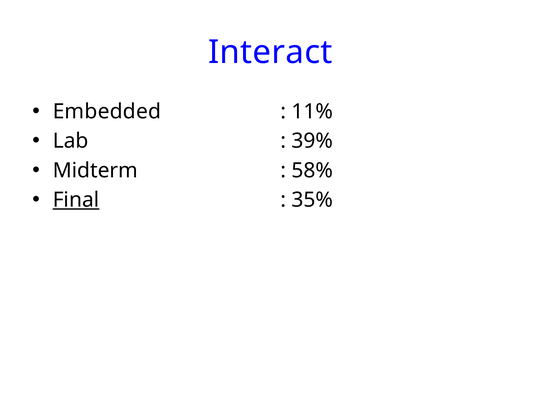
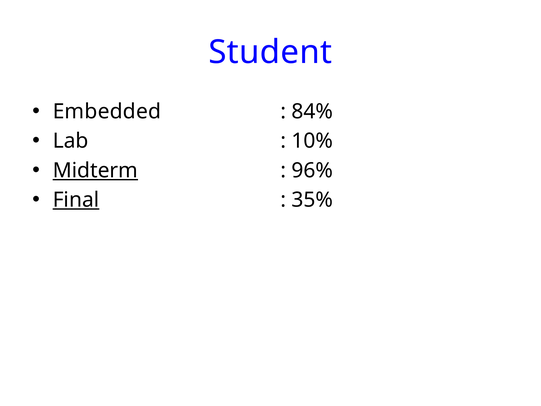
Interact: Interact -> Student (270, 52)
11%: 11% -> 84% (312, 111)
39%: 39% -> 10% (312, 141)
Midterm underline: none -> present (95, 170)
58%: 58% -> 96% (312, 170)
